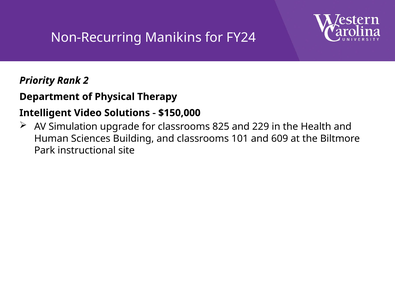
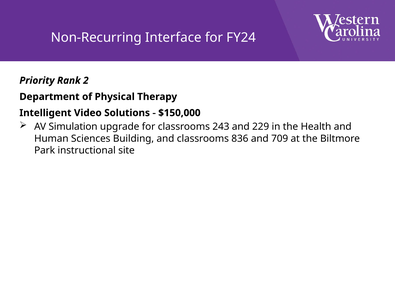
Manikins: Manikins -> Interface (173, 37)
825: 825 -> 243 (221, 127)
101: 101 -> 836 (240, 139)
609: 609 -> 709 (280, 139)
